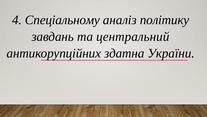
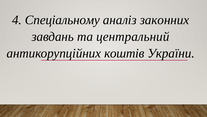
політику: політику -> законних (164, 20)
здатна: здатна -> коштів (124, 53)
